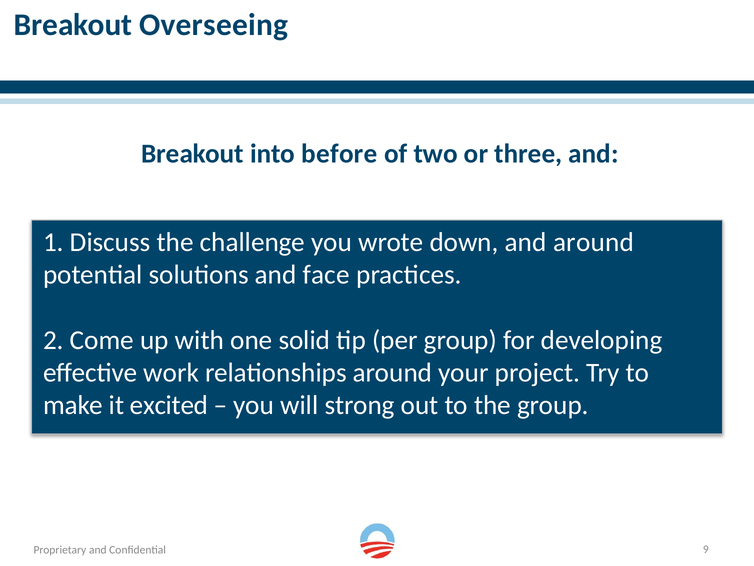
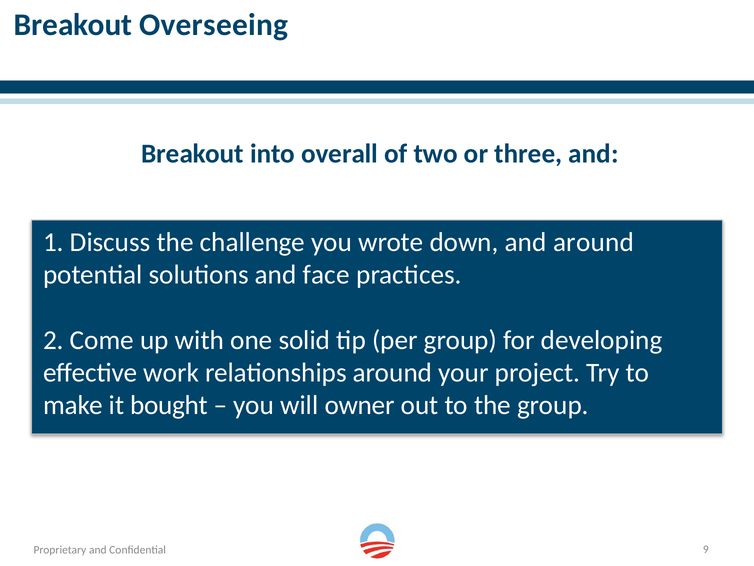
before: before -> overall (340, 154)
excited: excited -> bought (169, 405)
strong: strong -> owner (360, 405)
